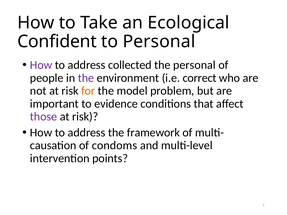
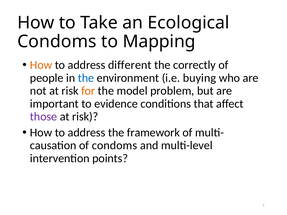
Confident: Confident -> Condoms (57, 42)
to Personal: Personal -> Mapping (159, 42)
How colour: purple -> orange (41, 65)
collected: collected -> different (130, 65)
the personal: personal -> correctly (194, 65)
the colour: purple -> blue (86, 78)
correct: correct -> buying (199, 78)
